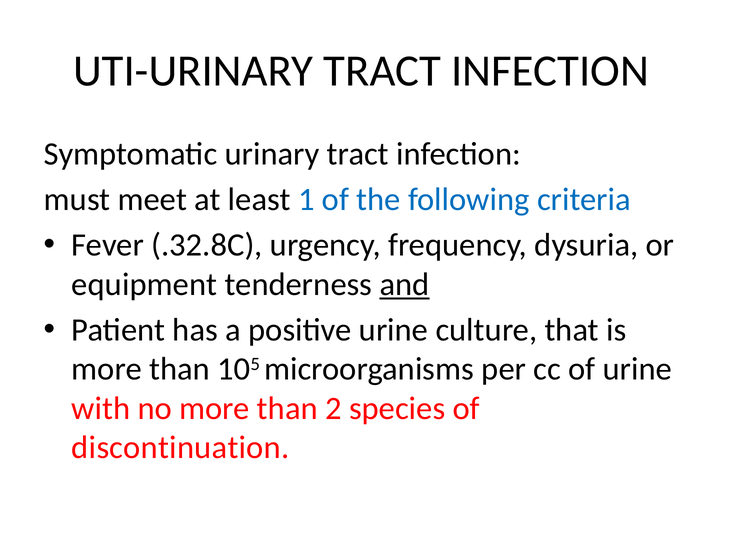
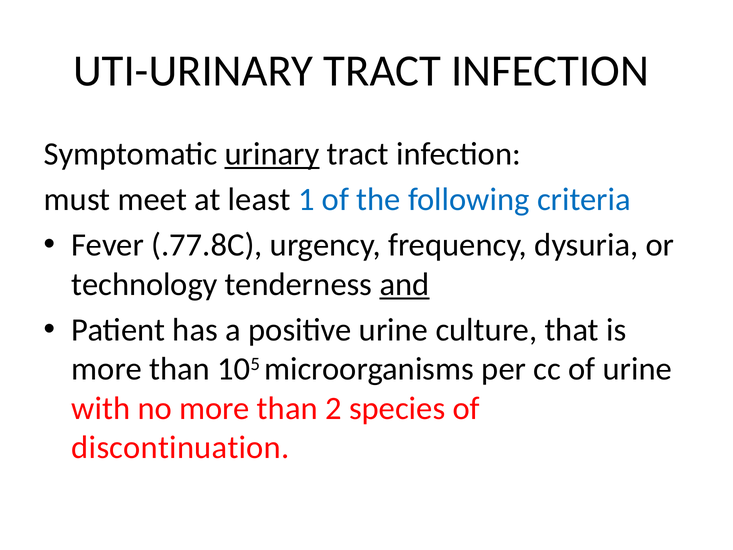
urinary underline: none -> present (272, 154)
.32.8C: .32.8C -> .77.8C (207, 245)
equipment: equipment -> technology (144, 284)
